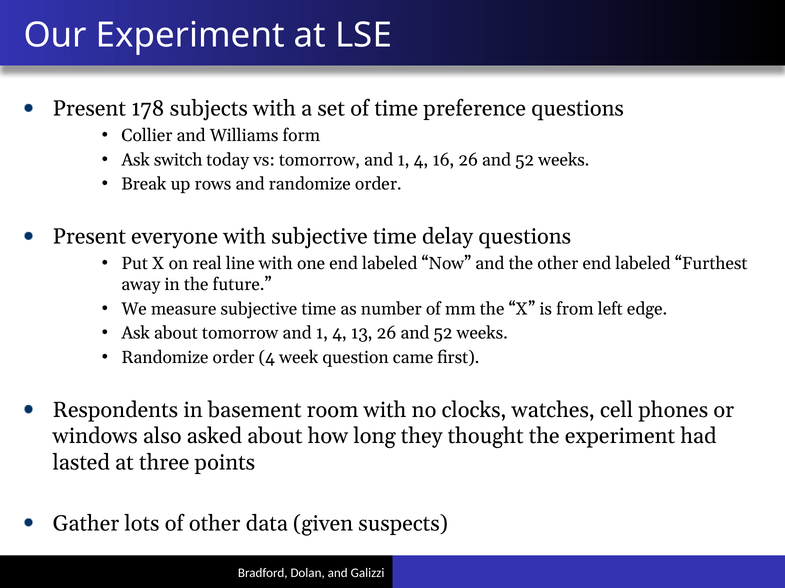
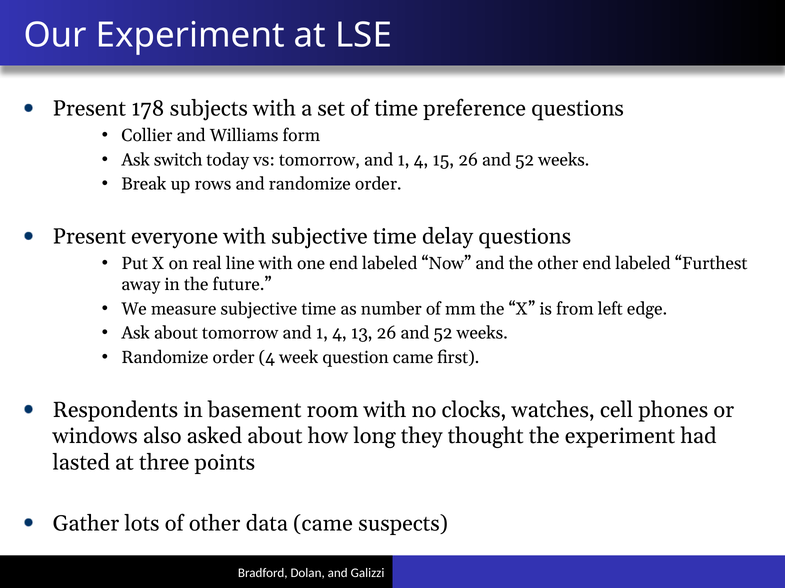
16: 16 -> 15 (443, 160)
data given: given -> came (323, 524)
